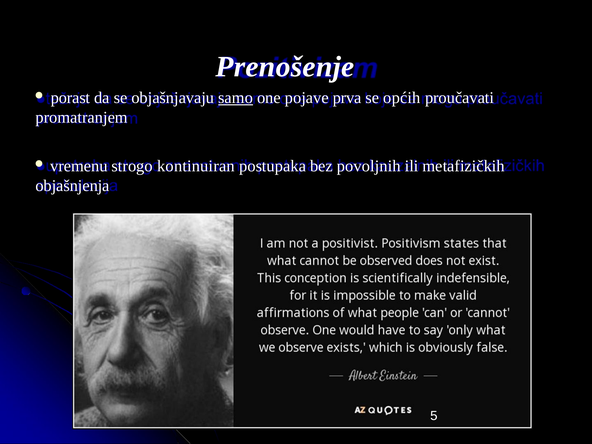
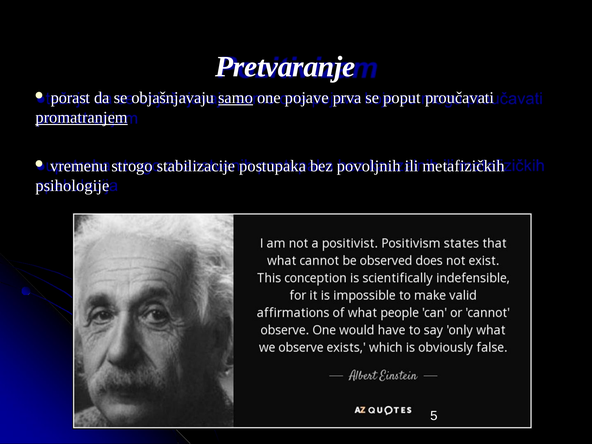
Prenošenje: Prenošenje -> Pretvaranje (285, 67)
općih: općih -> poput (402, 98)
promatranjem underline: none -> present (82, 118)
kontinuiran: kontinuiran -> stabilizacije (196, 166)
objašnjenja: objašnjenja -> psihologije (72, 186)
